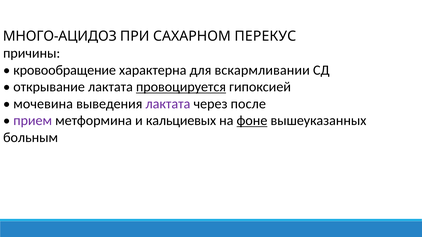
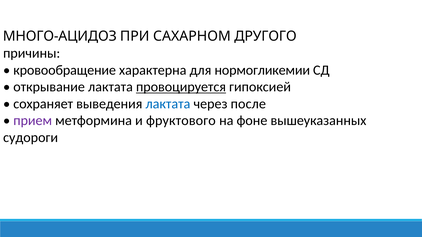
ПЕРЕКУС: ПЕРЕКУС -> ДРУГОГО (265, 36)
вскармливании: вскармливании -> нормогликемии (262, 70)
мочевина: мочевина -> сохраняет (43, 104)
лактата colour: purple -> blue (168, 104)
кальциевых: кальциевых -> фруктового (181, 121)
фоне underline: present -> none (252, 121)
больным: больным -> судороги (31, 138)
